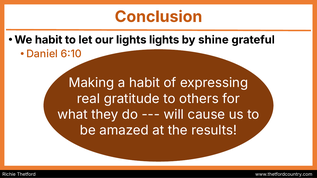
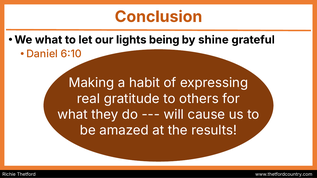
We habit: habit -> what (49, 40)
lights lights: lights -> being (164, 40)
